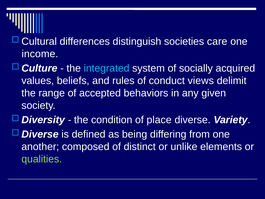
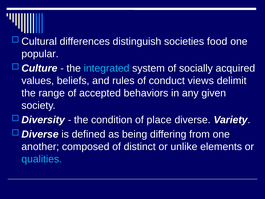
care: care -> food (217, 41)
income: income -> popular (40, 54)
qualities colour: light green -> light blue (42, 159)
